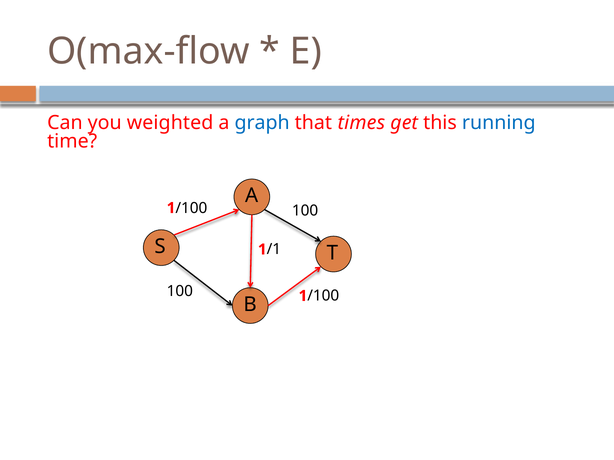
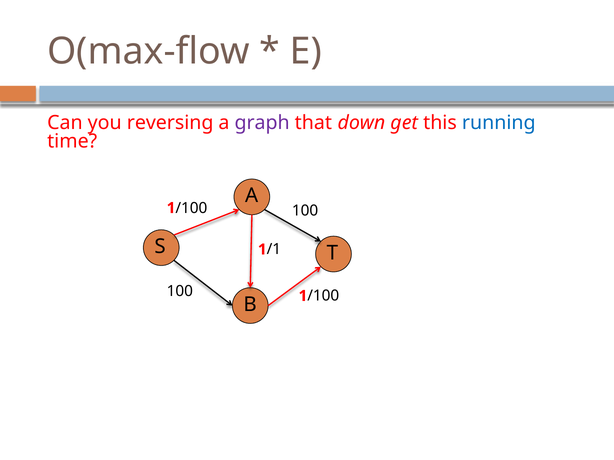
weighted: weighted -> reversing (170, 123)
graph colour: blue -> purple (262, 123)
times: times -> down (361, 123)
